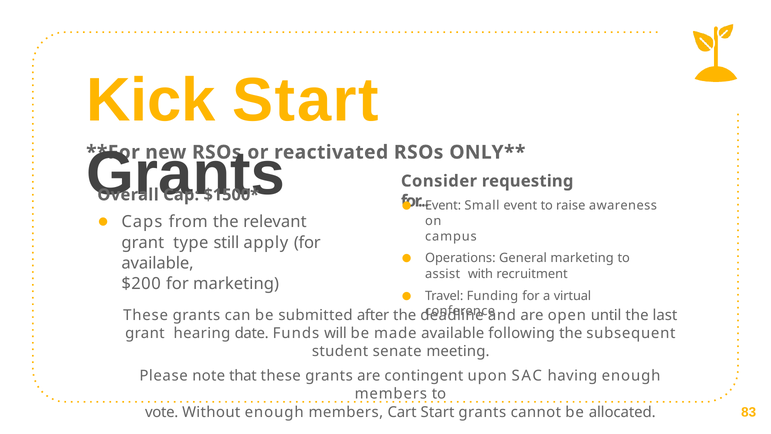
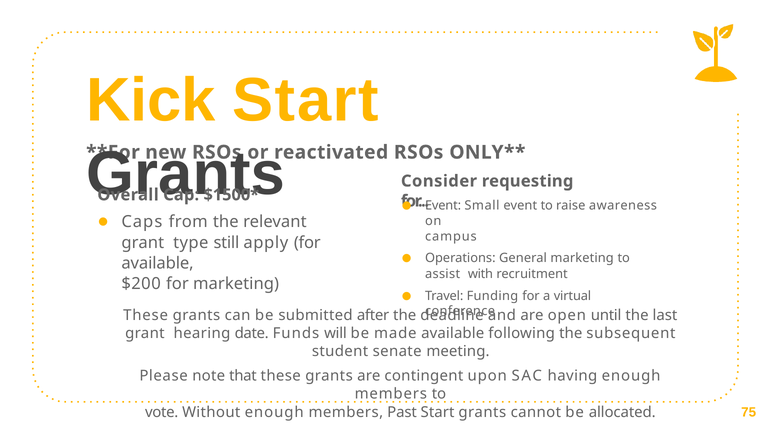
Cart: Cart -> Past (402, 412)
83: 83 -> 75 (749, 412)
